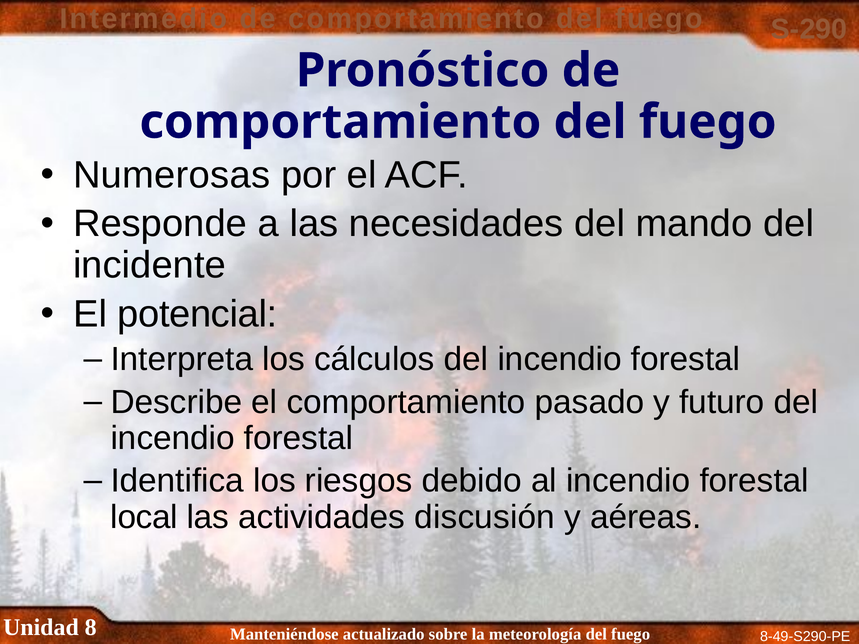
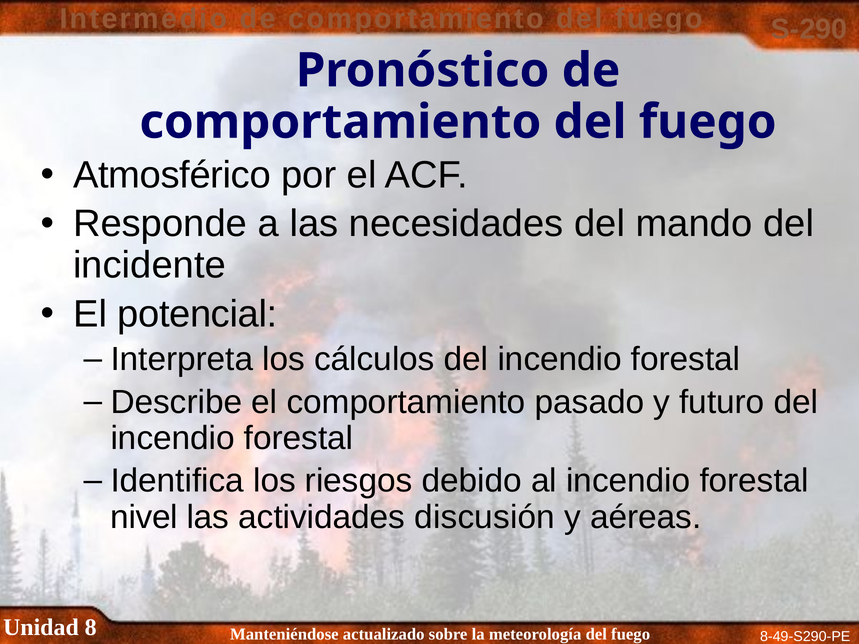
Numerosas: Numerosas -> Atmosférico (172, 175)
local: local -> nivel (144, 517)
